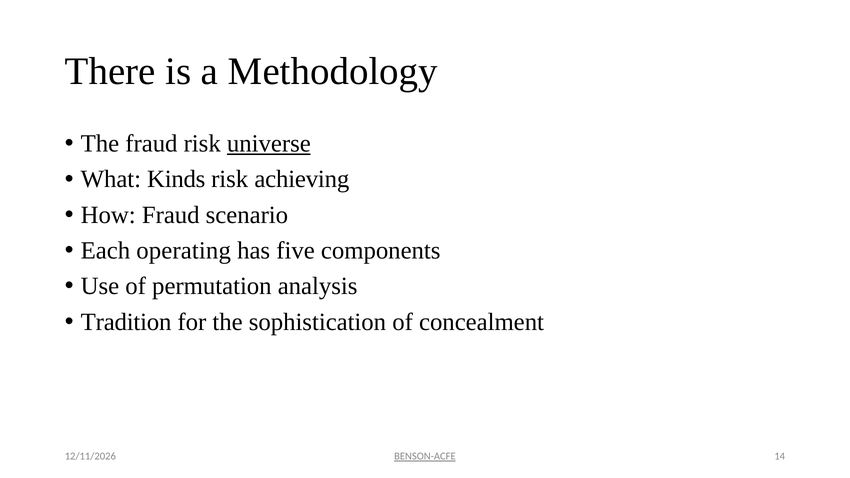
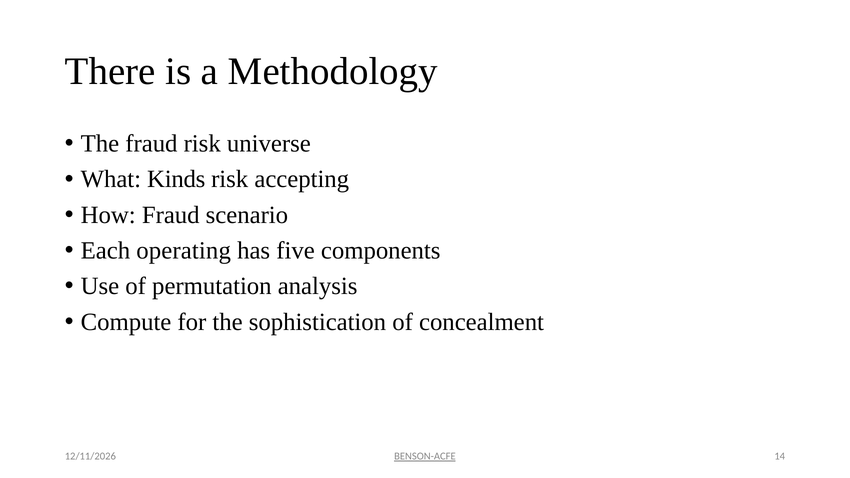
universe underline: present -> none (269, 144)
achieving: achieving -> accepting (302, 179)
Tradition: Tradition -> Compute (126, 322)
